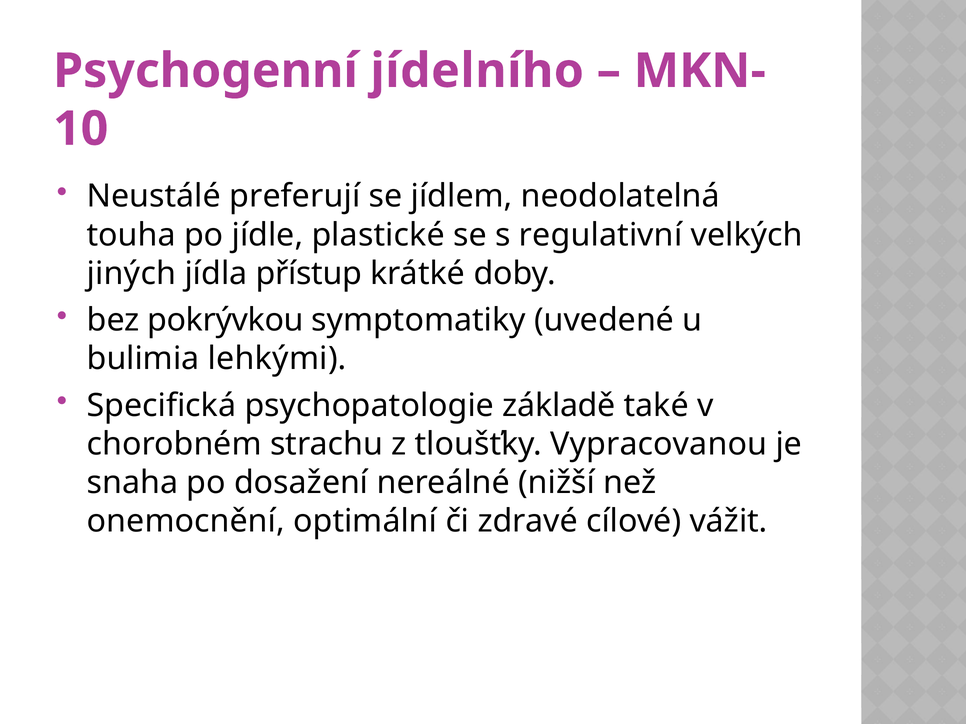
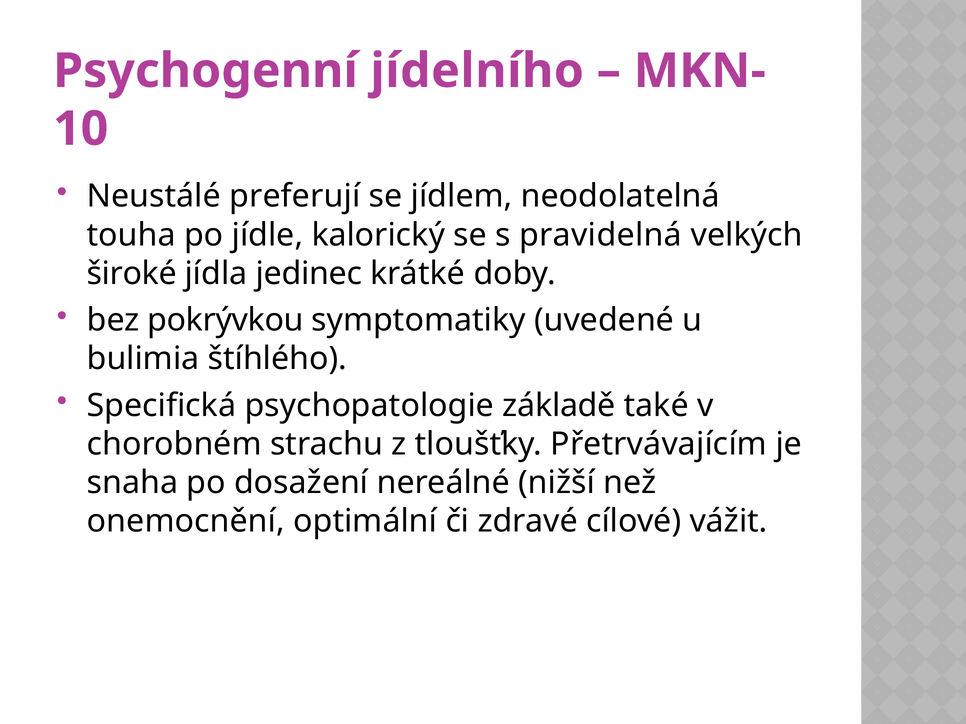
plastické: plastické -> kalorický (378, 235)
regulativní: regulativní -> pravidelná (601, 235)
jiných: jiných -> široké (132, 274)
přístup: přístup -> jedinec (309, 274)
lehkými: lehkými -> štíhlého (277, 359)
Vypracovanou: Vypracovanou -> Přetrvávajícím (659, 444)
